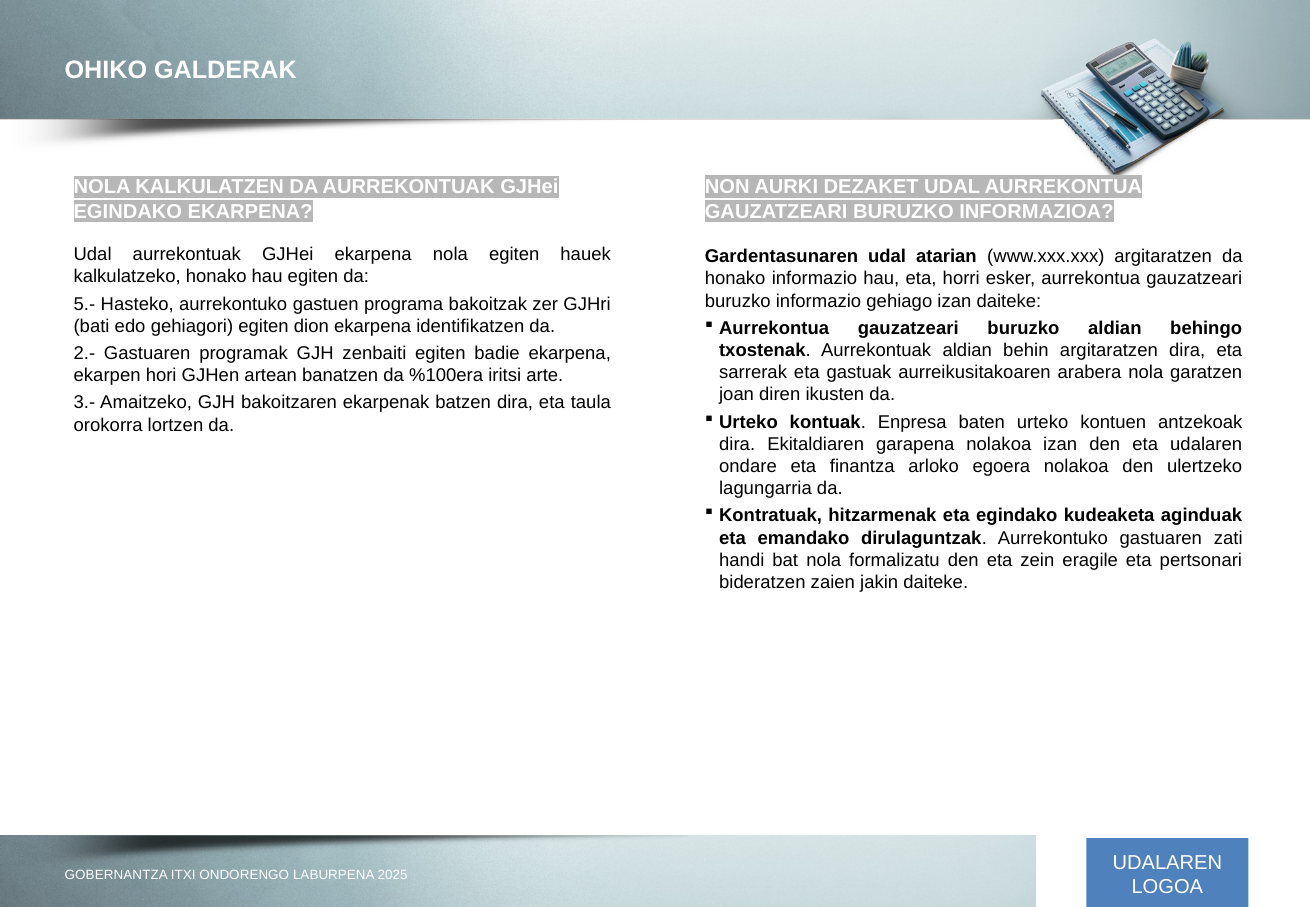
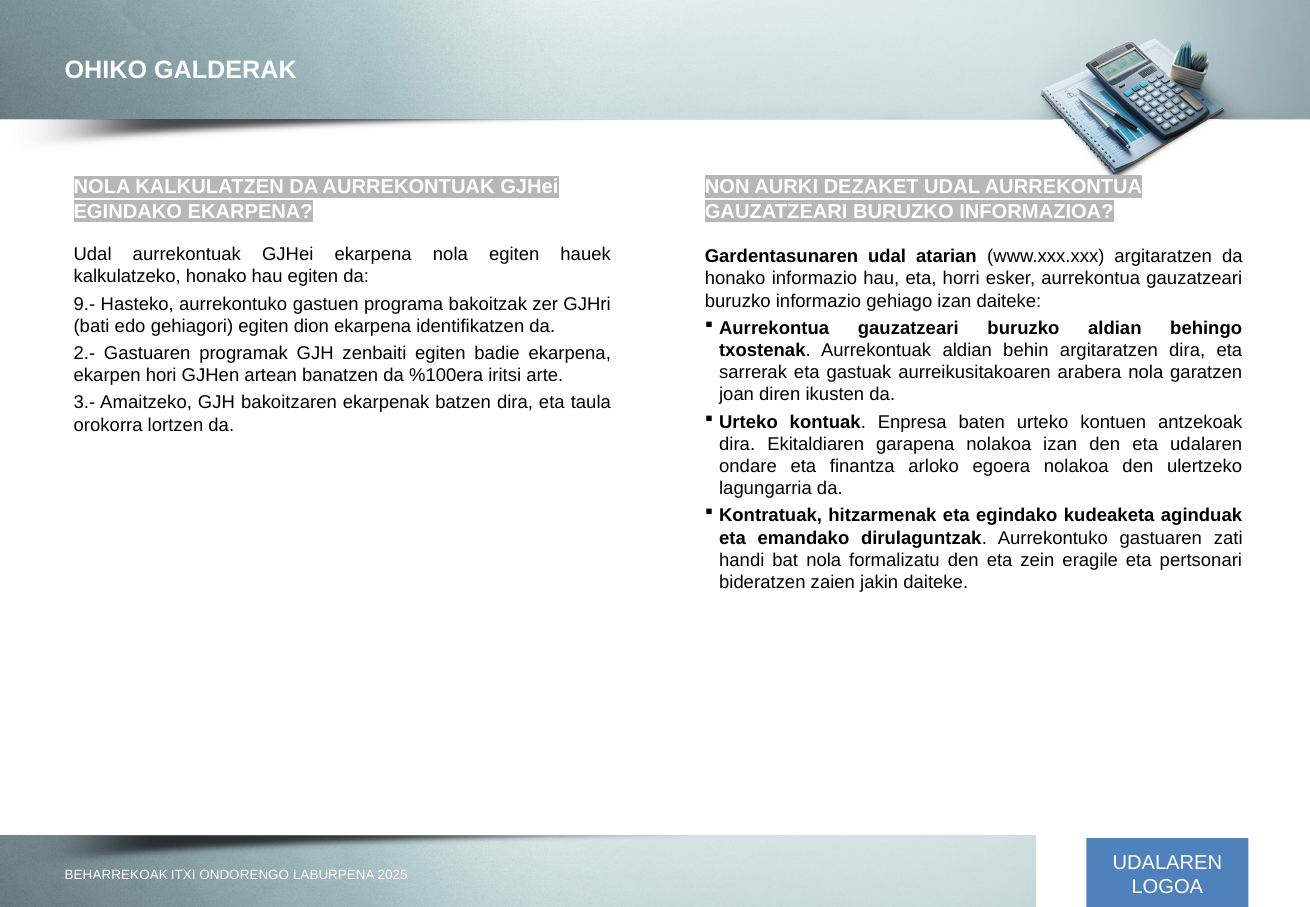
5.-: 5.- -> 9.- (84, 304)
GOBERNANTZA: GOBERNANTZA -> BEHARREKOAK (116, 875)
